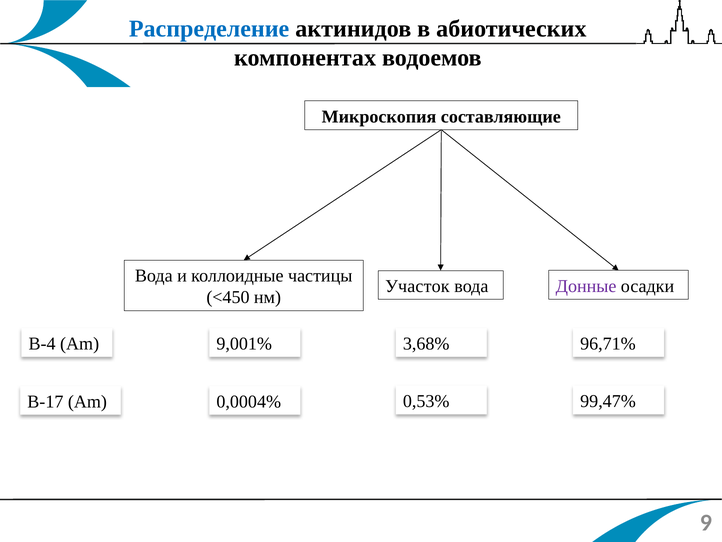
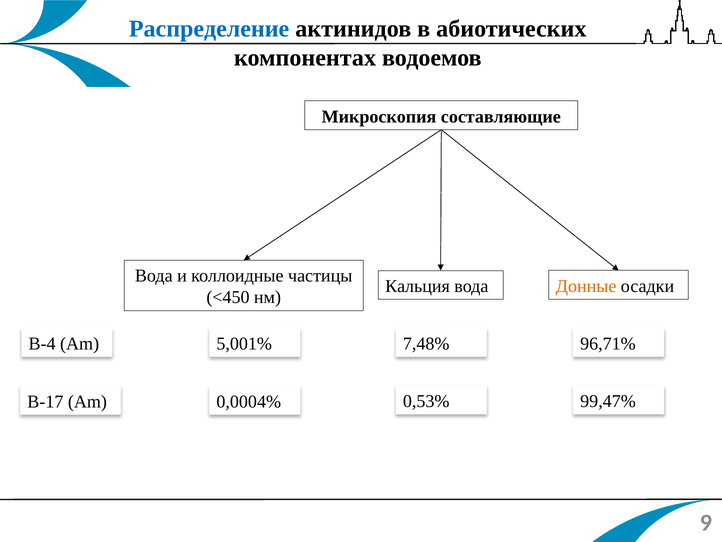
Участок: Участок -> Кальция (417, 286)
Донные colour: purple -> orange (586, 286)
9,001%: 9,001% -> 5,001% (244, 343)
3,68%: 3,68% -> 7,48% (426, 343)
